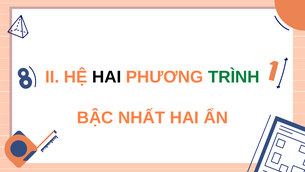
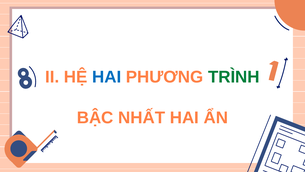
HAI colour: black -> blue (107, 77)
